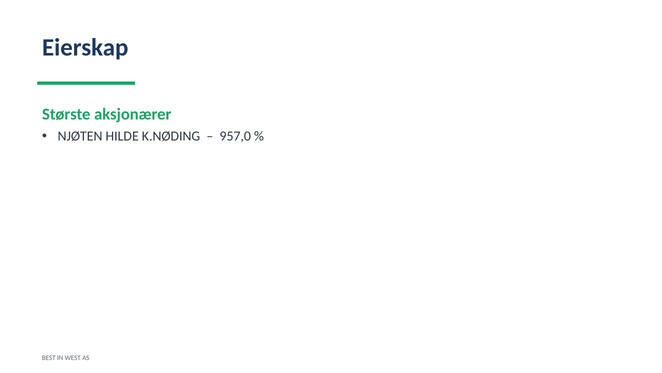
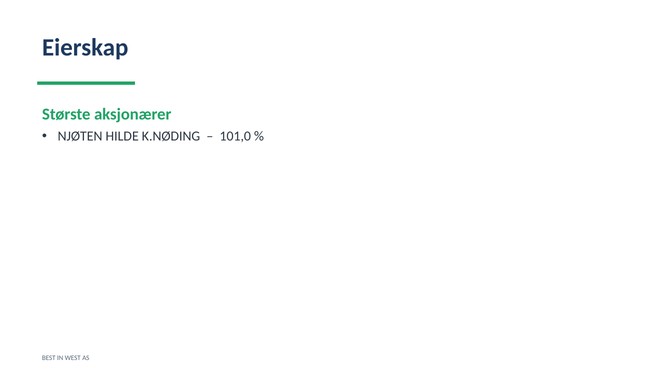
957,0: 957,0 -> 101,0 (235, 136)
